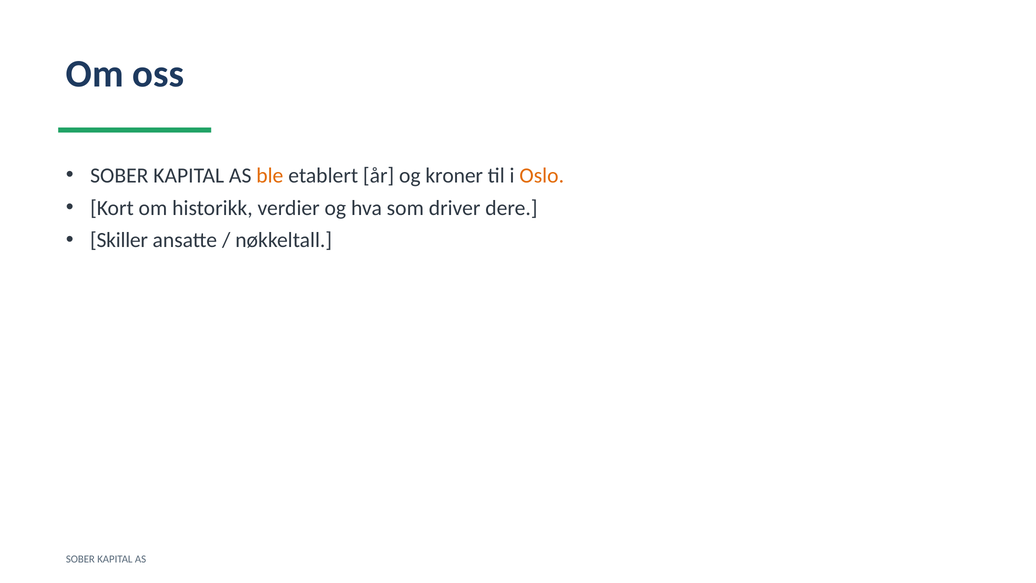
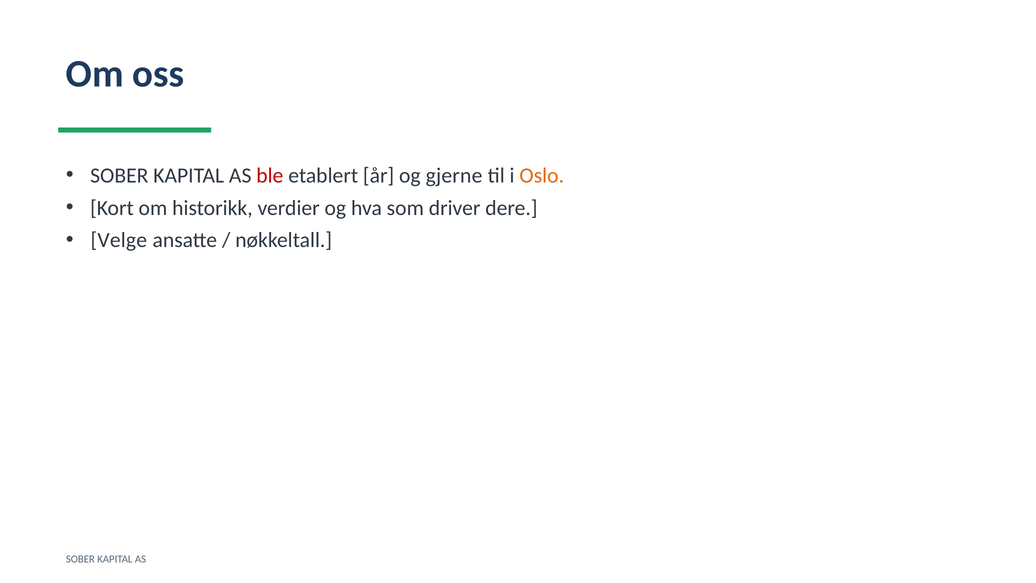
ble colour: orange -> red (270, 175)
kroner: kroner -> gjerne (454, 175)
Skiller: Skiller -> Velge (119, 240)
